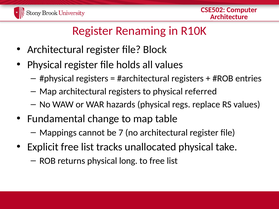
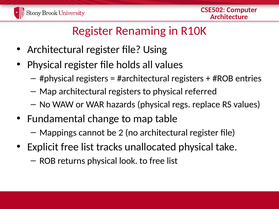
Block: Block -> Using (155, 50)
7: 7 -> 2 (121, 133)
long: long -> look (128, 161)
